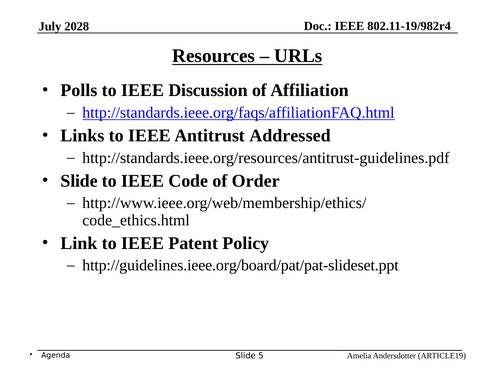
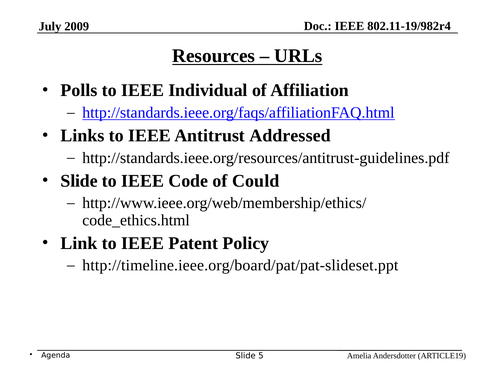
2028: 2028 -> 2009 (77, 26)
Discussion: Discussion -> Individual (208, 90)
Order: Order -> Could (256, 181)
http://guidelines.ieee.org/board/pat/pat-slideset.ppt: http://guidelines.ieee.org/board/pat/pat-slideset.ppt -> http://timeline.ieee.org/board/pat/pat-slideset.ppt (240, 266)
